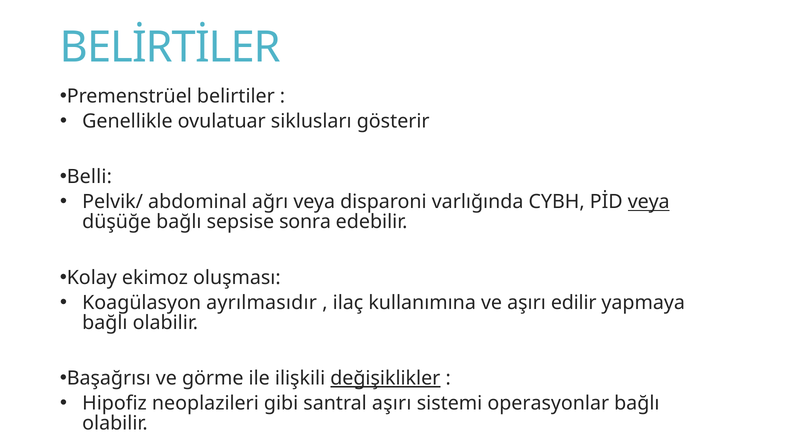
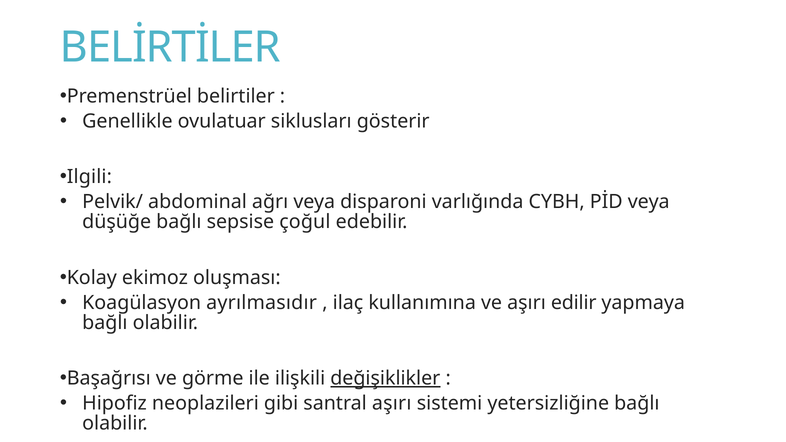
Belli: Belli -> Ilgili (89, 177)
veya underline: present -> none (649, 202)
sonra: sonra -> çoğul (305, 222)
operasyonlar: operasyonlar -> yetersizliğine (548, 403)
